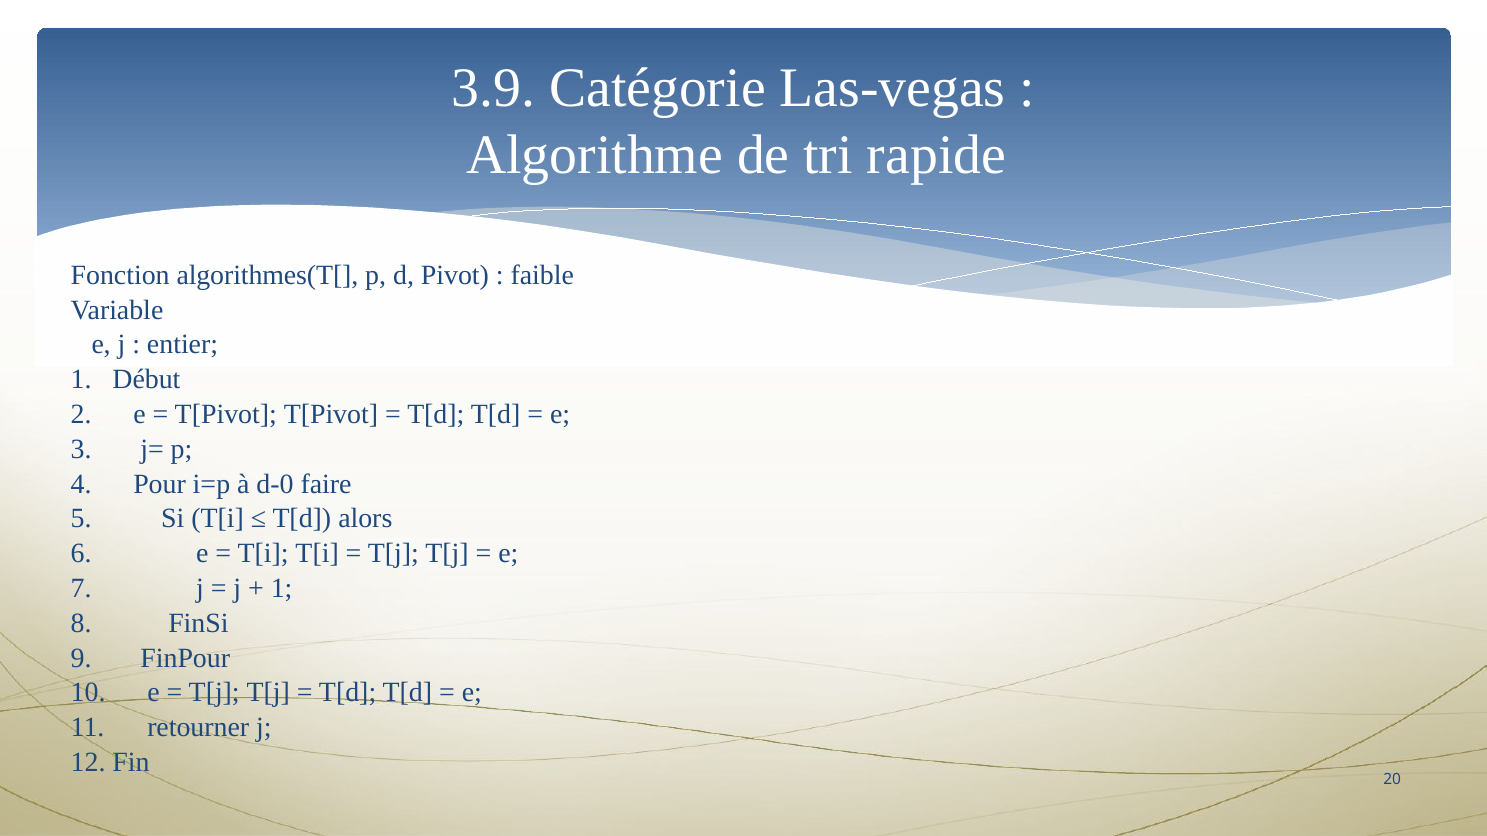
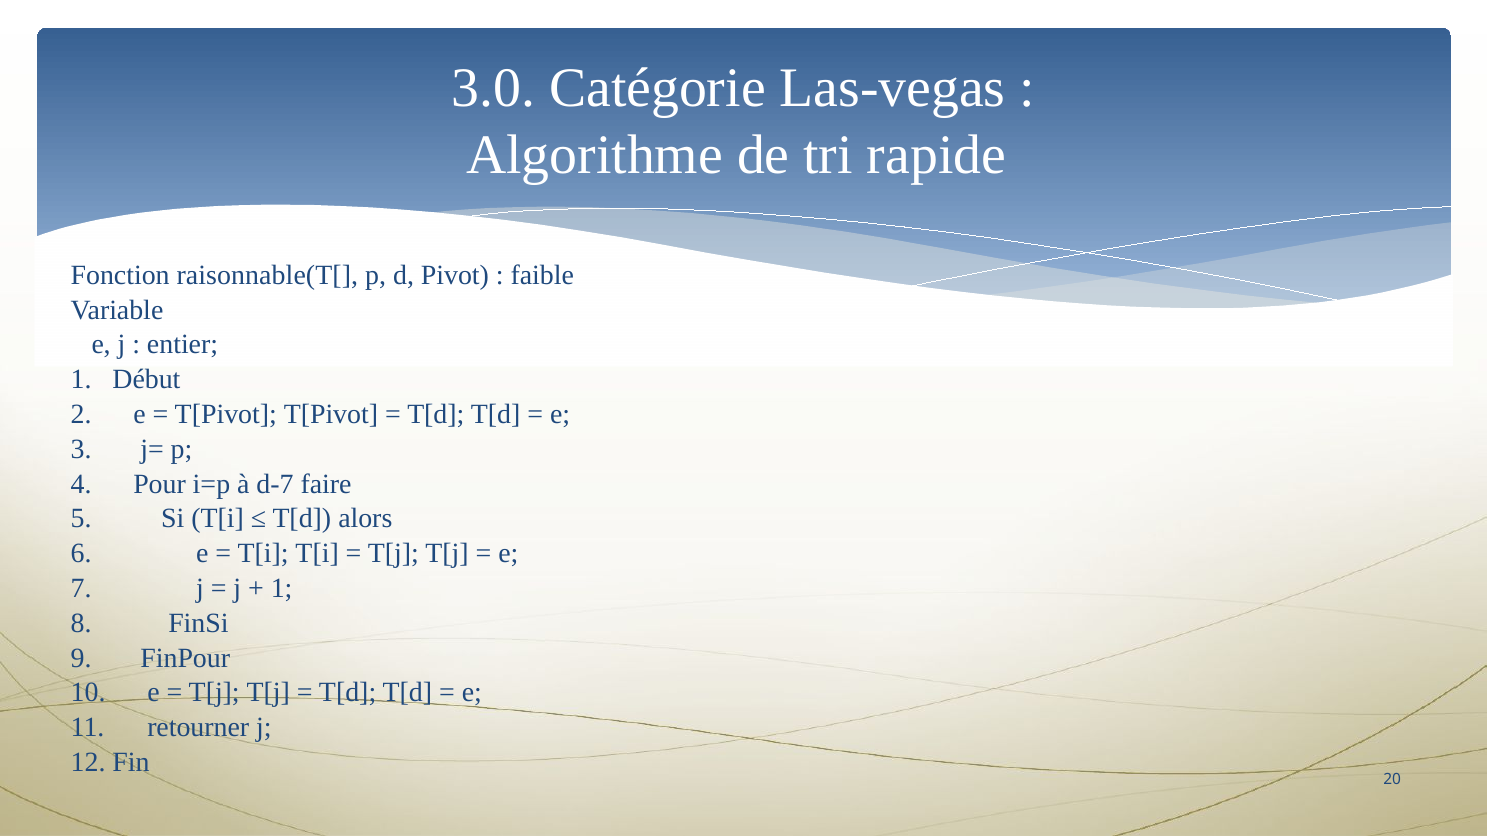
3.9: 3.9 -> 3.0 (493, 88)
algorithmes(T[: algorithmes(T[ -> raisonnable(T[ (267, 275)
d-0: d-0 -> d-7 (275, 484)
